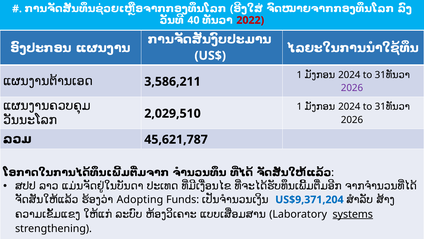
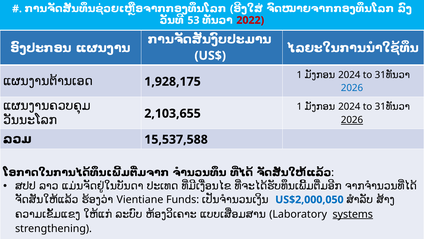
40: 40 -> 53 (193, 20)
3,586,211: 3,586,211 -> 1,928,175 (173, 81)
2026 colour: purple -> blue (352, 88)
2,029,510: 2,029,510 -> 2,103,655 (173, 113)
2026 underline: none -> present (352, 120)
45,621,787: 45,621,787 -> 15,537,588 (176, 139)
Adopting: Adopting -> Vientiane (140, 199)
US$9,371,204: US$9,371,204 -> US$2,000,050 (309, 199)
